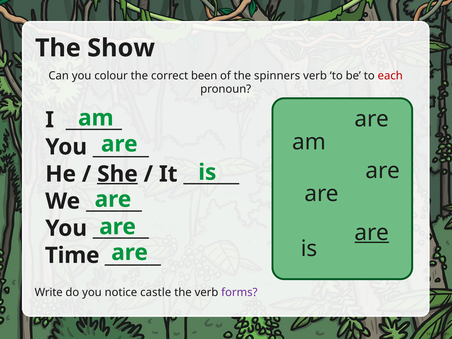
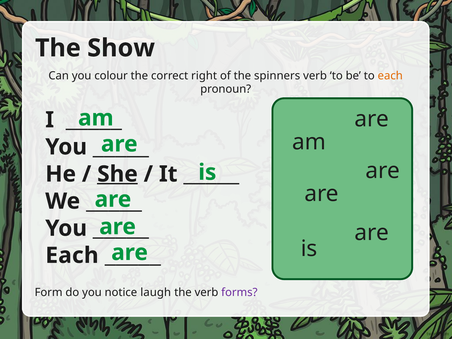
been: been -> right (204, 76)
each colour: red -> orange (390, 76)
are underline: present -> none (372, 233)
Time: Time -> Each (72, 255)
Write: Write -> Form (49, 293)
castle: castle -> laugh (156, 293)
